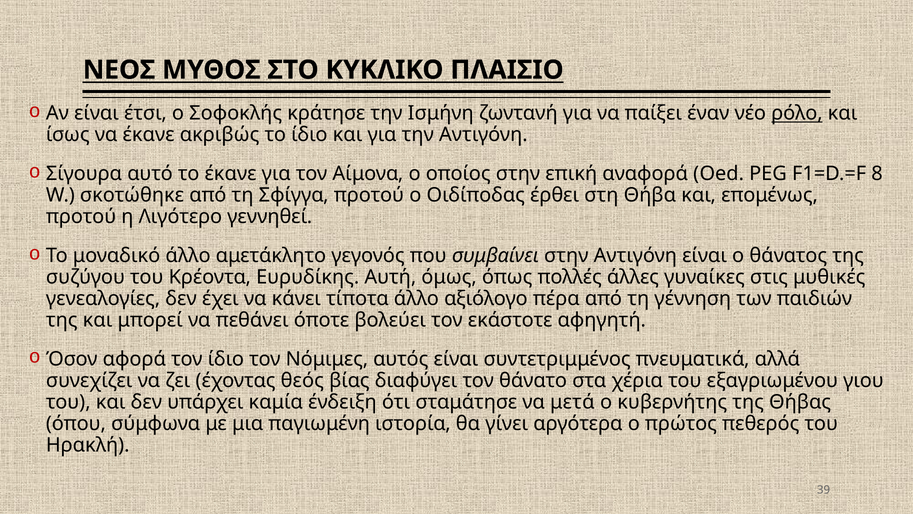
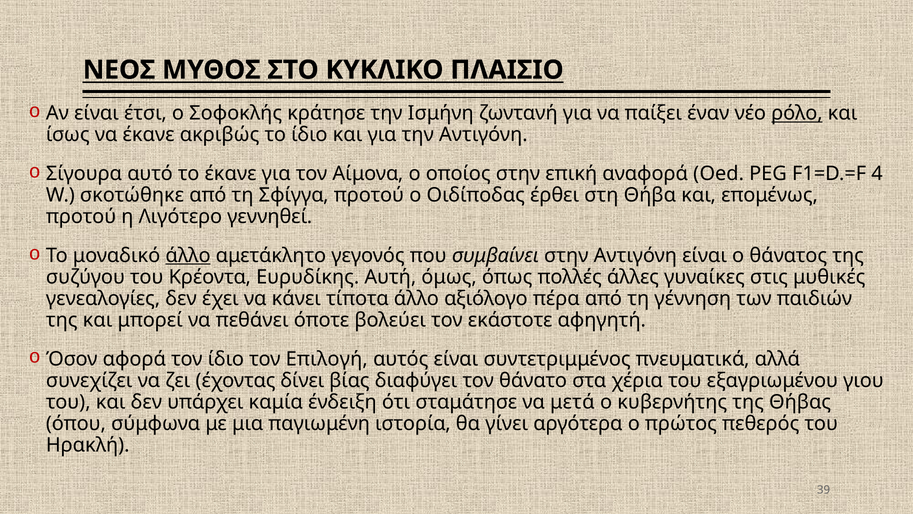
8: 8 -> 4 (877, 173)
άλλο underline: none -> present (188, 255)
Νόμιμες: Νόμιμες -> Επιλογή (327, 359)
θεός: θεός -> δίνει (302, 380)
